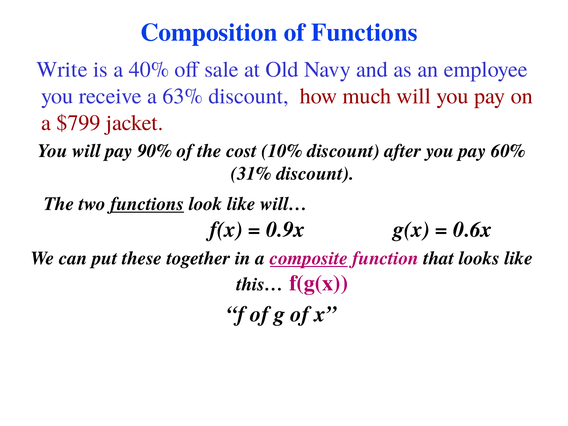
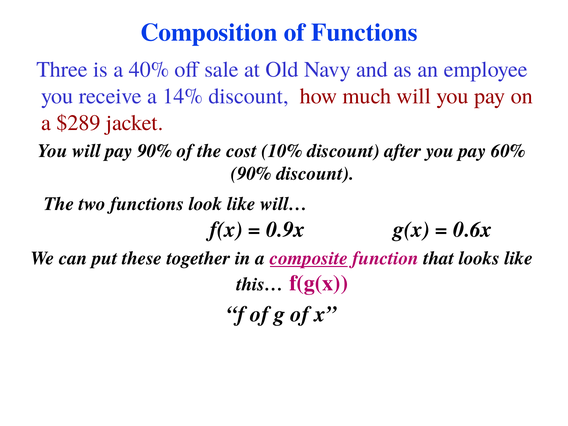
Write: Write -> Three (62, 70)
63%: 63% -> 14% (183, 96)
$799: $799 -> $289 (79, 123)
31%: 31% -> 90% (251, 174)
functions underline: present -> none (147, 204)
